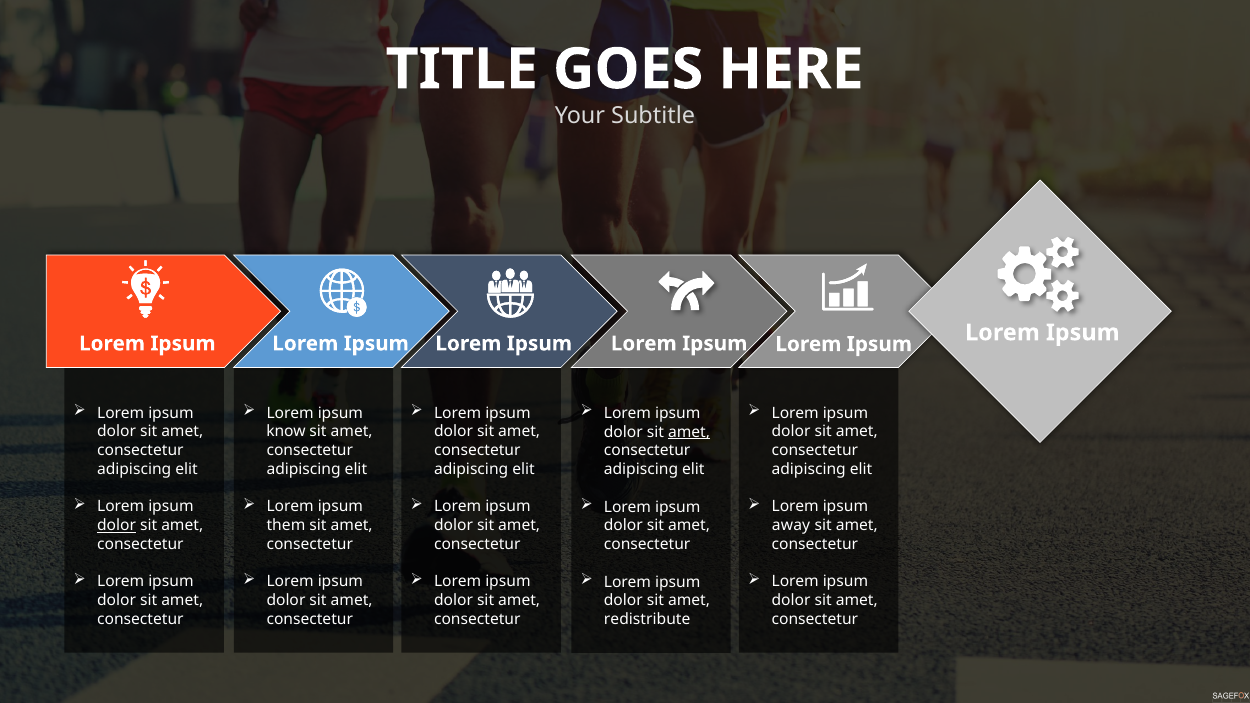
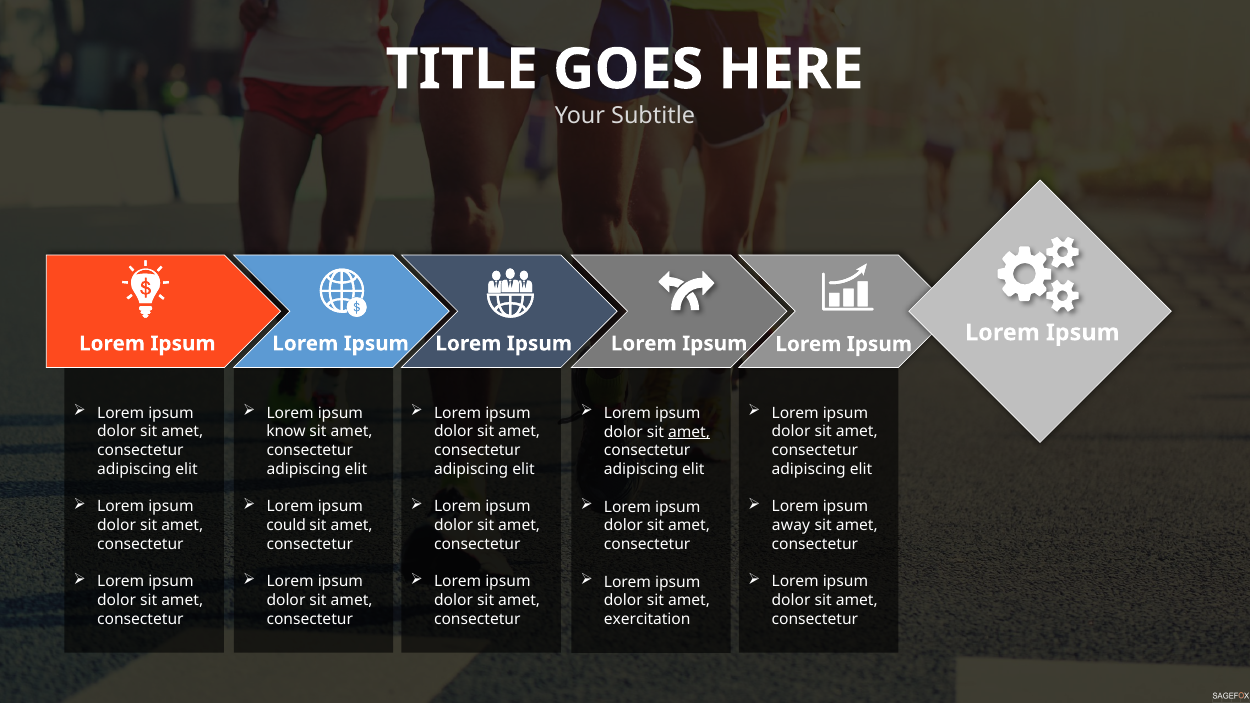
dolor underline: present -> none (117, 526)
them: them -> could (286, 525)
redistribute: redistribute -> exercitation (647, 619)
